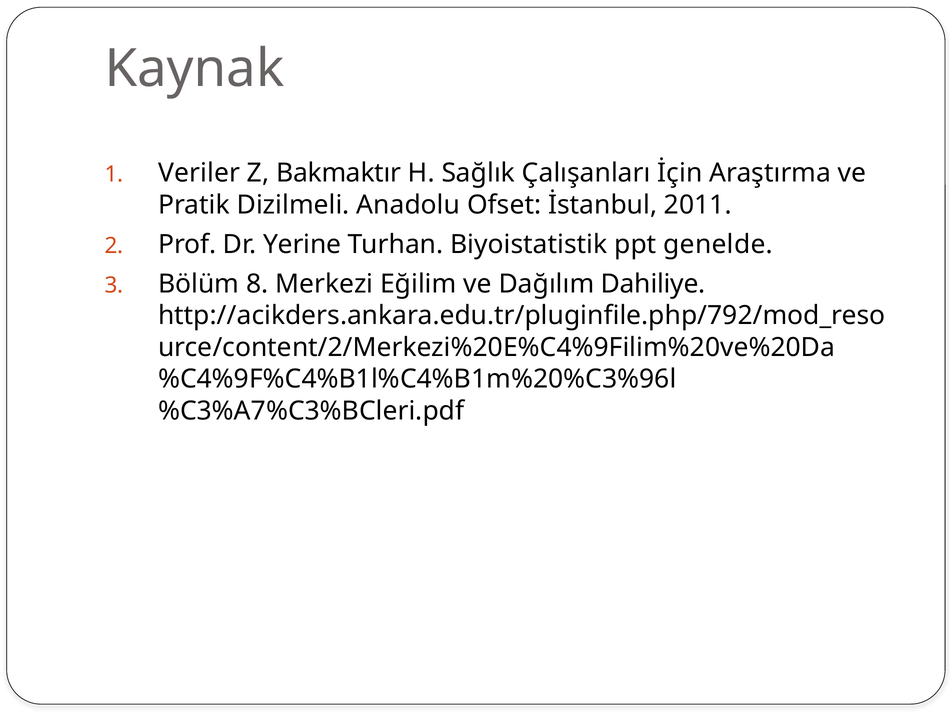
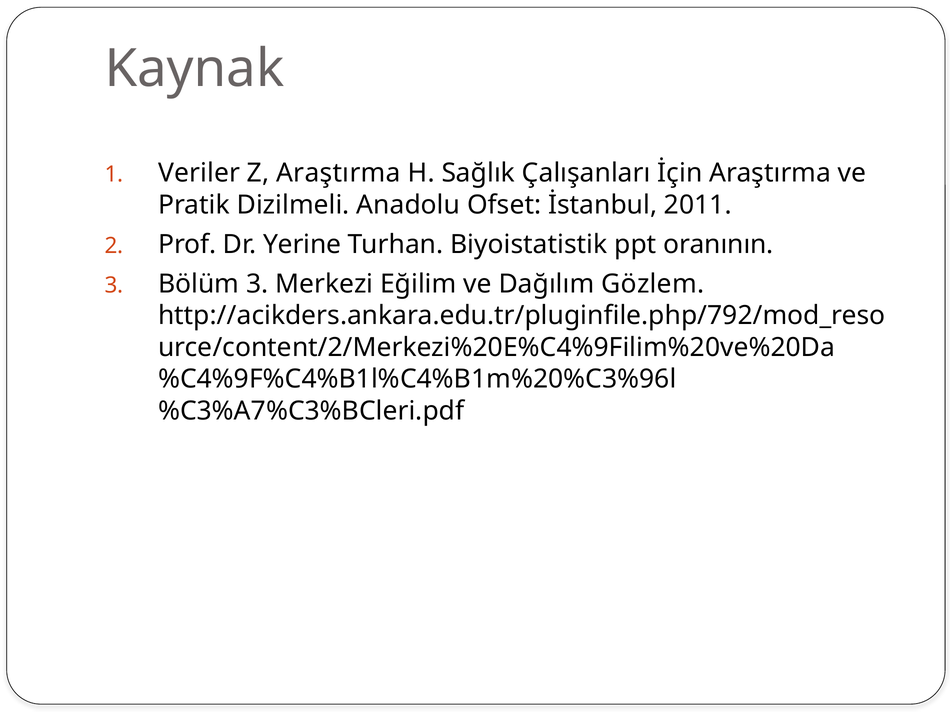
Z Bakmaktır: Bakmaktır -> Araştırma (338, 173)
genelde: genelde -> oranının (718, 244)
Bölüm 8: 8 -> 3 (257, 284)
Dahiliye: Dahiliye -> Gözlem (653, 284)
